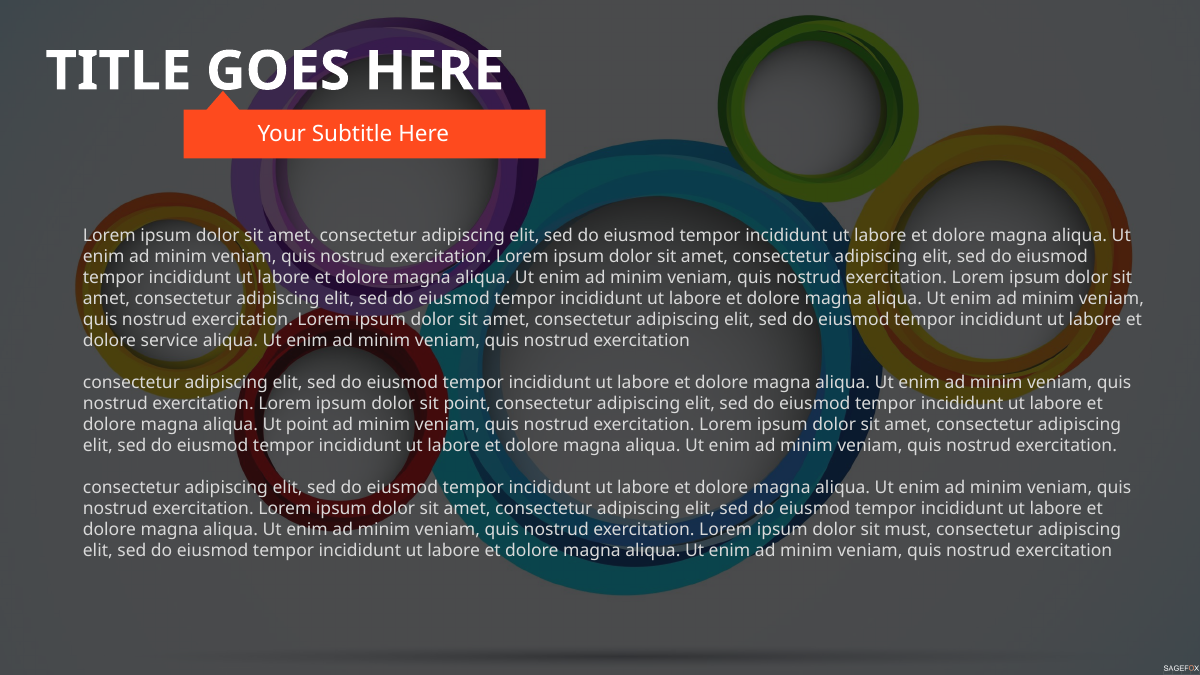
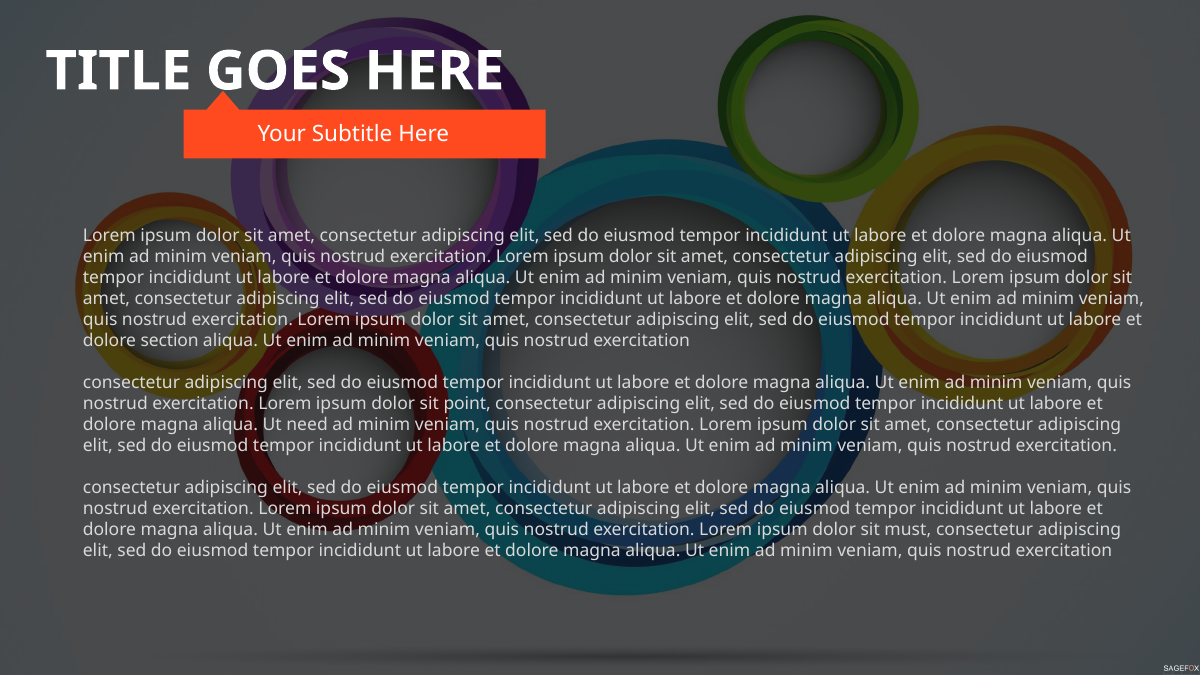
service: service -> section (170, 340)
Ut point: point -> need (307, 424)
